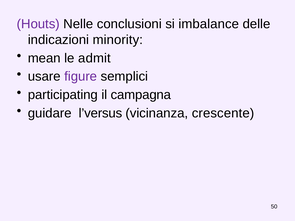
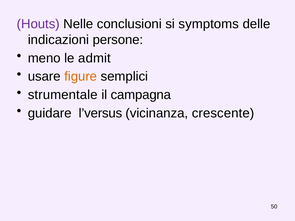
imbalance: imbalance -> symptoms (209, 24)
minority: minority -> persone (118, 40)
mean: mean -> meno (44, 58)
figure colour: purple -> orange (81, 77)
participating: participating -> strumentale (63, 95)
